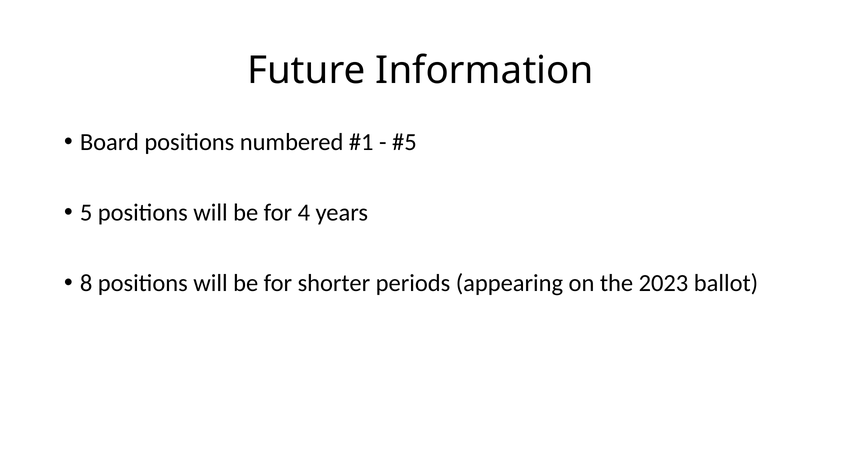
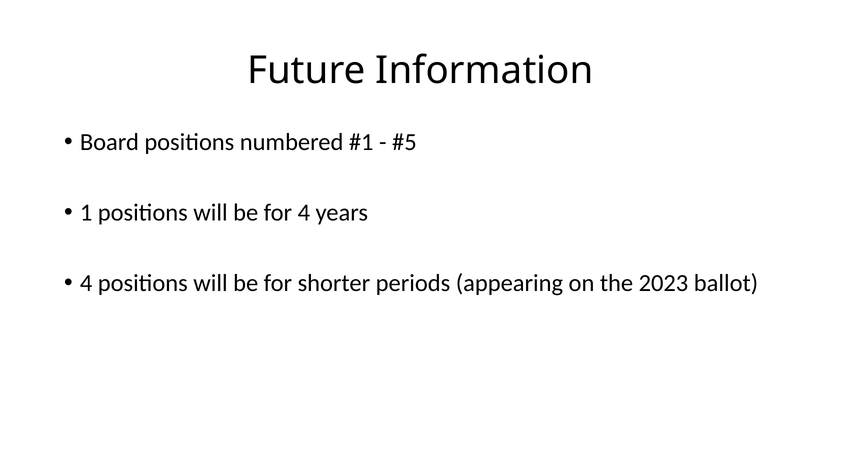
5: 5 -> 1 (86, 213)
8: 8 -> 4 (86, 283)
